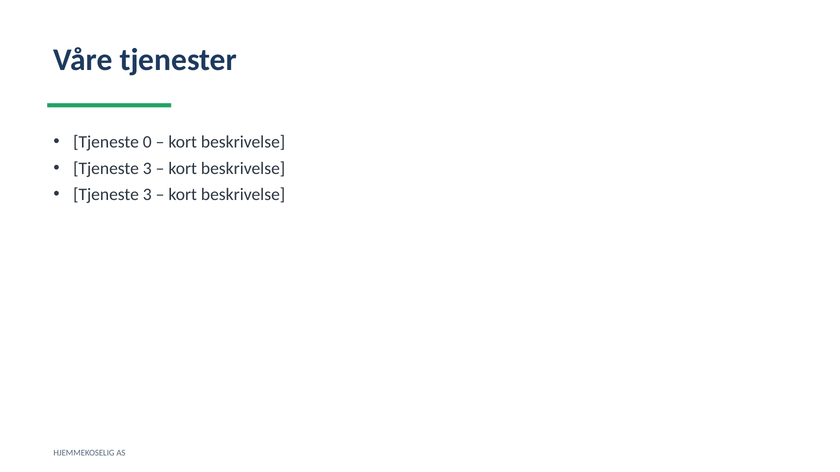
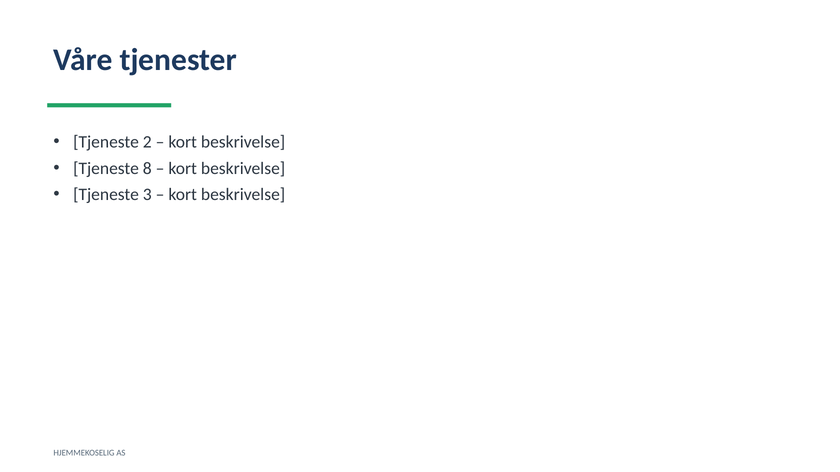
0: 0 -> 2 (147, 142)
3: 3 -> 8 (147, 169)
